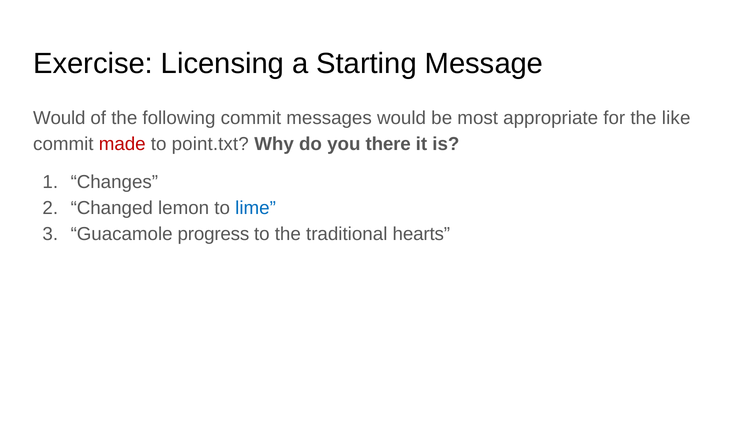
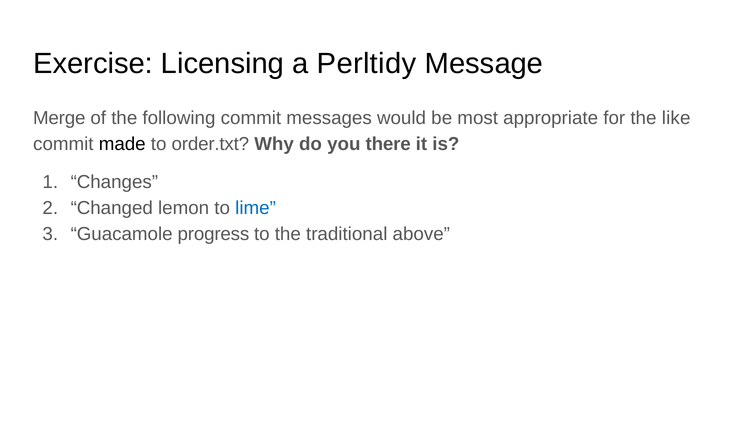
Starting: Starting -> Perltidy (367, 64)
Would: Would -> Merge (59, 118)
made colour: red -> black (122, 144)
point.txt: point.txt -> order.txt (210, 144)
hearts: hearts -> above (421, 234)
